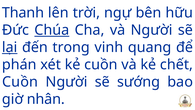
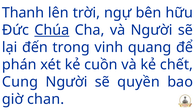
lại underline: present -> none (10, 47)
Cuồn: Cuồn -> Cung (20, 82)
sướng: sướng -> quyền (138, 82)
nhân: nhân -> chan (46, 99)
